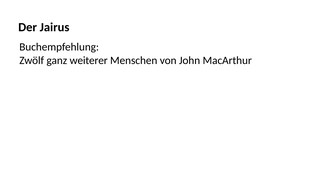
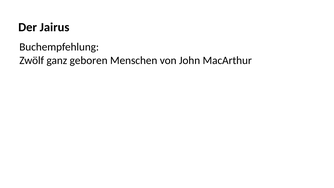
weiterer: weiterer -> geboren (89, 60)
